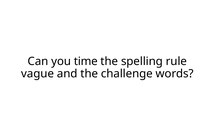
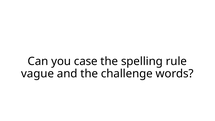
time: time -> case (86, 61)
